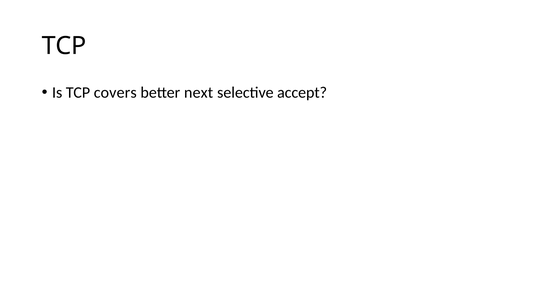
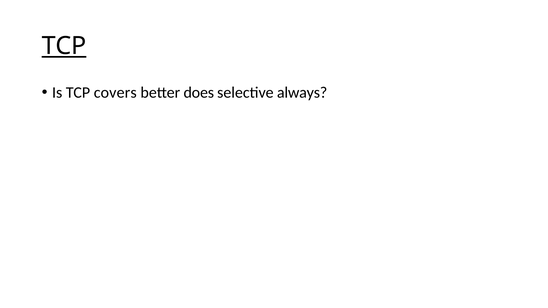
TCP underline: none -> present (64, 46)
next: next -> does (199, 93)
accept: accept -> always (302, 93)
